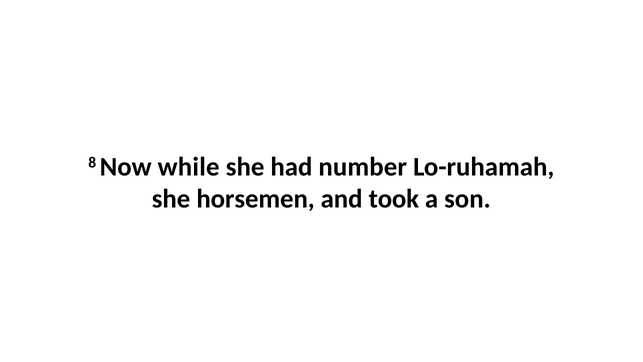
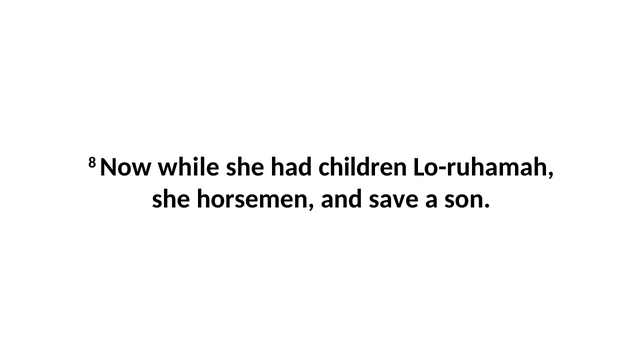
number: number -> children (363, 167)
took: took -> save (394, 199)
